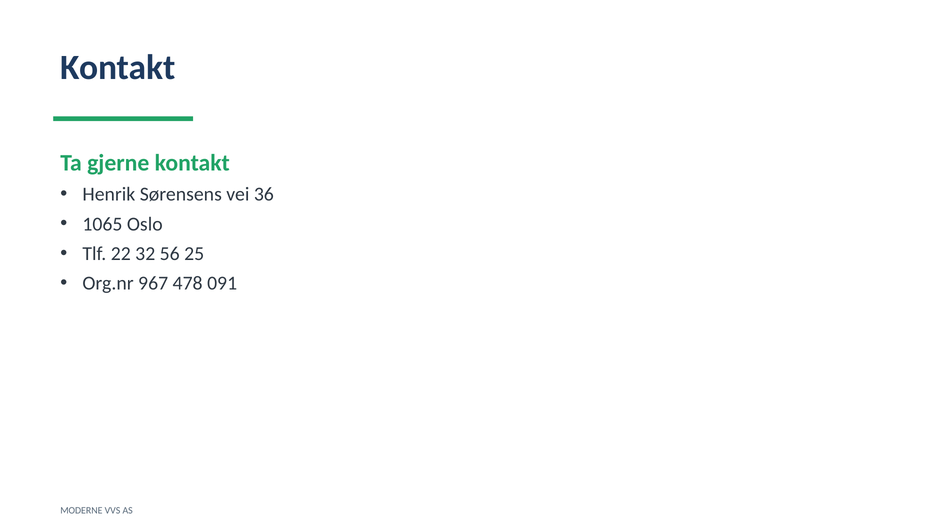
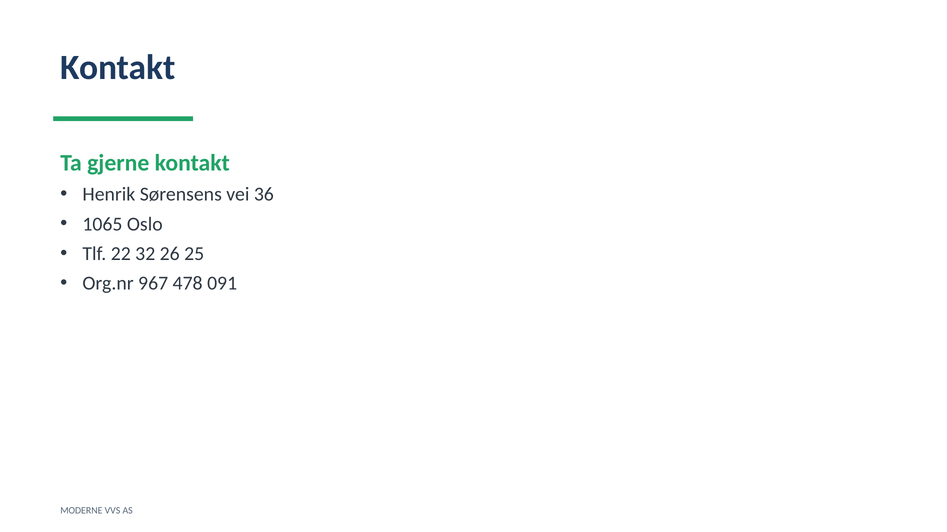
56: 56 -> 26 (170, 254)
